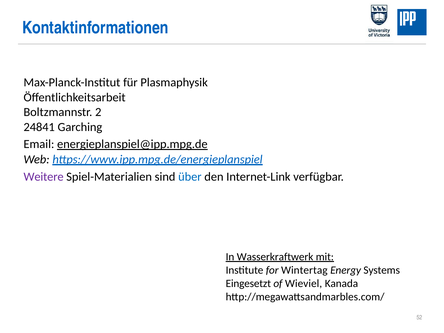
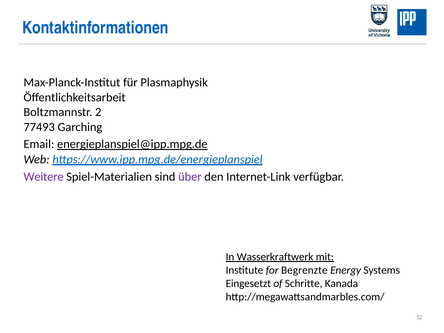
24841: 24841 -> 77493 (39, 127)
über colour: blue -> purple (190, 177)
Wintertag: Wintertag -> Begrenzte (304, 270)
Wieviel: Wieviel -> Schritte (304, 283)
